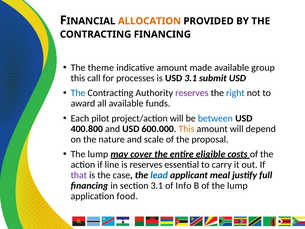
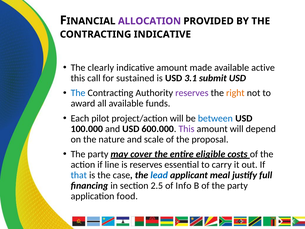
ALLOCATION colour: orange -> purple (150, 21)
CONTRACTING FINANCING: FINANCING -> INDICATIVE (162, 34)
theme: theme -> clearly (101, 68)
group: group -> active (263, 68)
processes: processes -> sustained (135, 78)
right colour: blue -> orange (235, 93)
400.800: 400.800 -> 100.000 (87, 129)
This colour: orange -> purple (186, 129)
lump: lump -> party (98, 154)
that colour: purple -> blue (79, 175)
section 3.1: 3.1 -> 2.5 (157, 186)
of the lump: lump -> party (237, 186)
